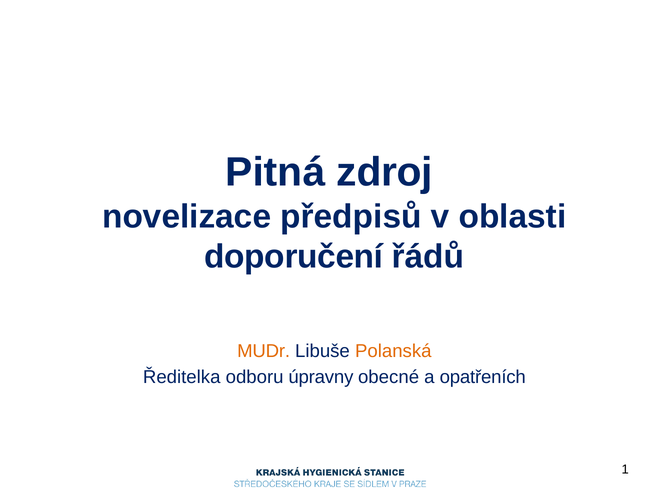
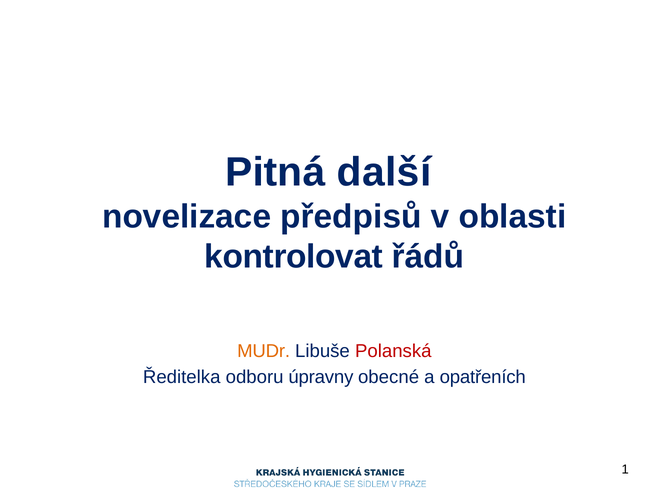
zdroj: zdroj -> další (384, 172)
doporučení: doporučení -> kontrolovat (294, 257)
Polanská colour: orange -> red (393, 351)
